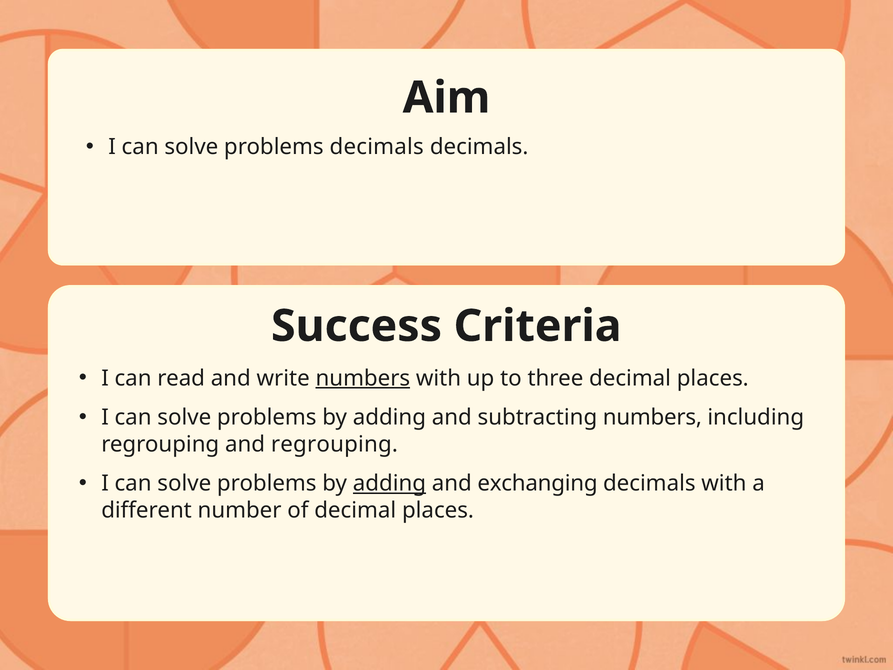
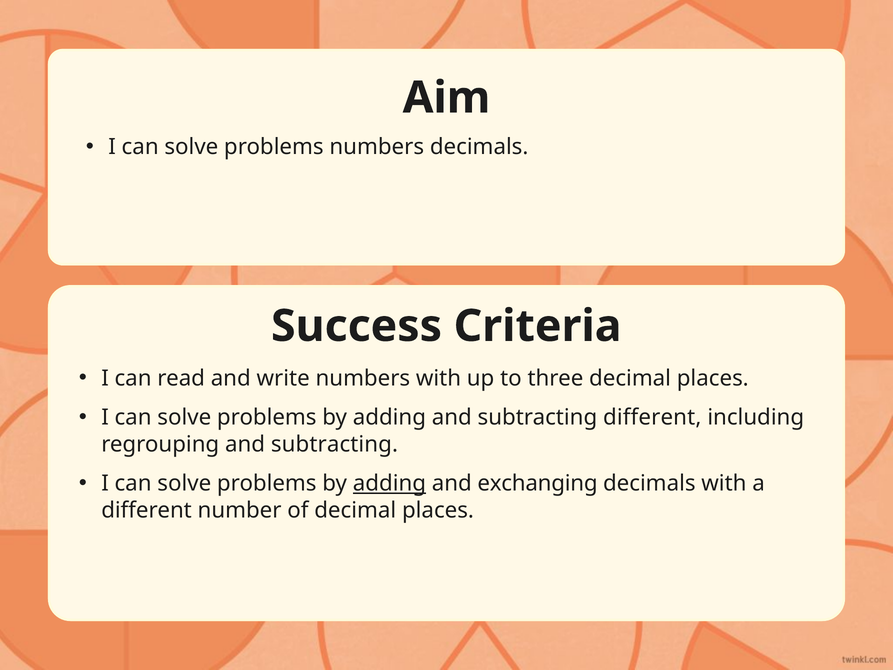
problems decimals: decimals -> numbers (377, 147)
numbers underline: present -> none (363, 378)
subtracting numbers: numbers -> different (652, 417)
regrouping and regrouping: regrouping -> subtracting (334, 444)
